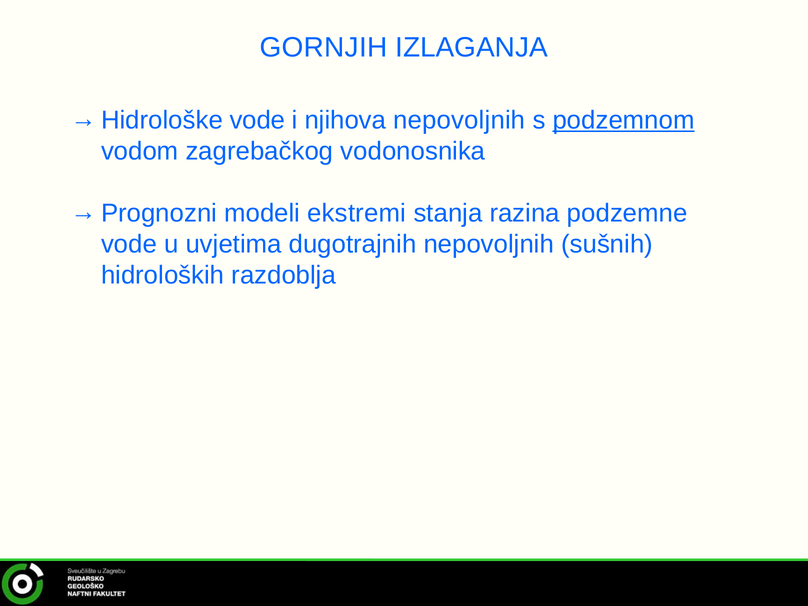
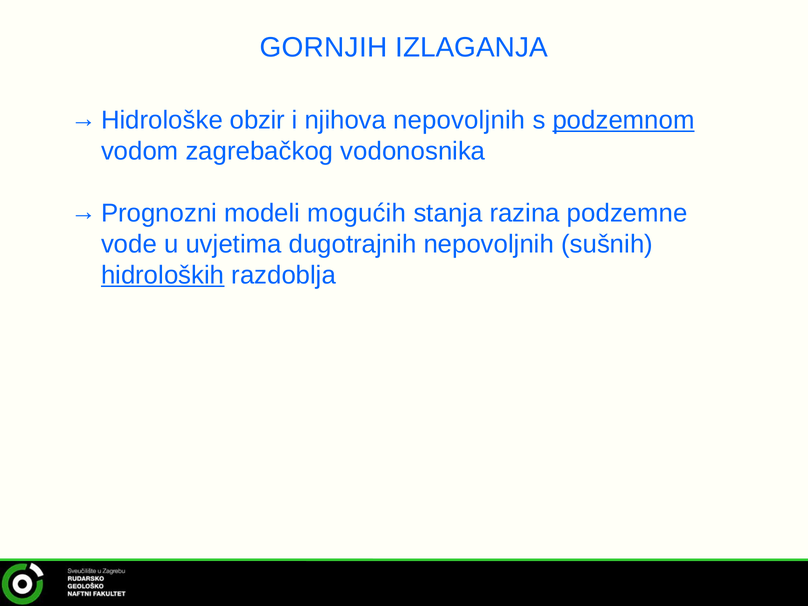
vode: vode -> obzir (257, 120)
ekstremi: ekstremi -> mogućih (357, 213)
hidroloških underline: none -> present (163, 275)
